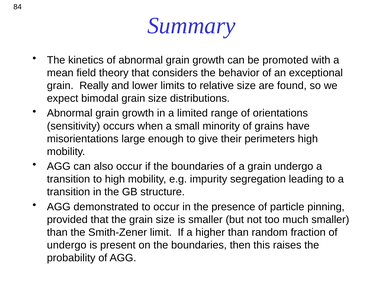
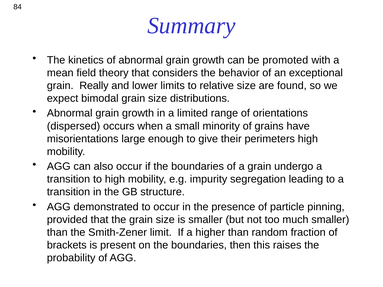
sensitivity: sensitivity -> dispersed (74, 126)
undergo: undergo -> brackets (67, 245)
